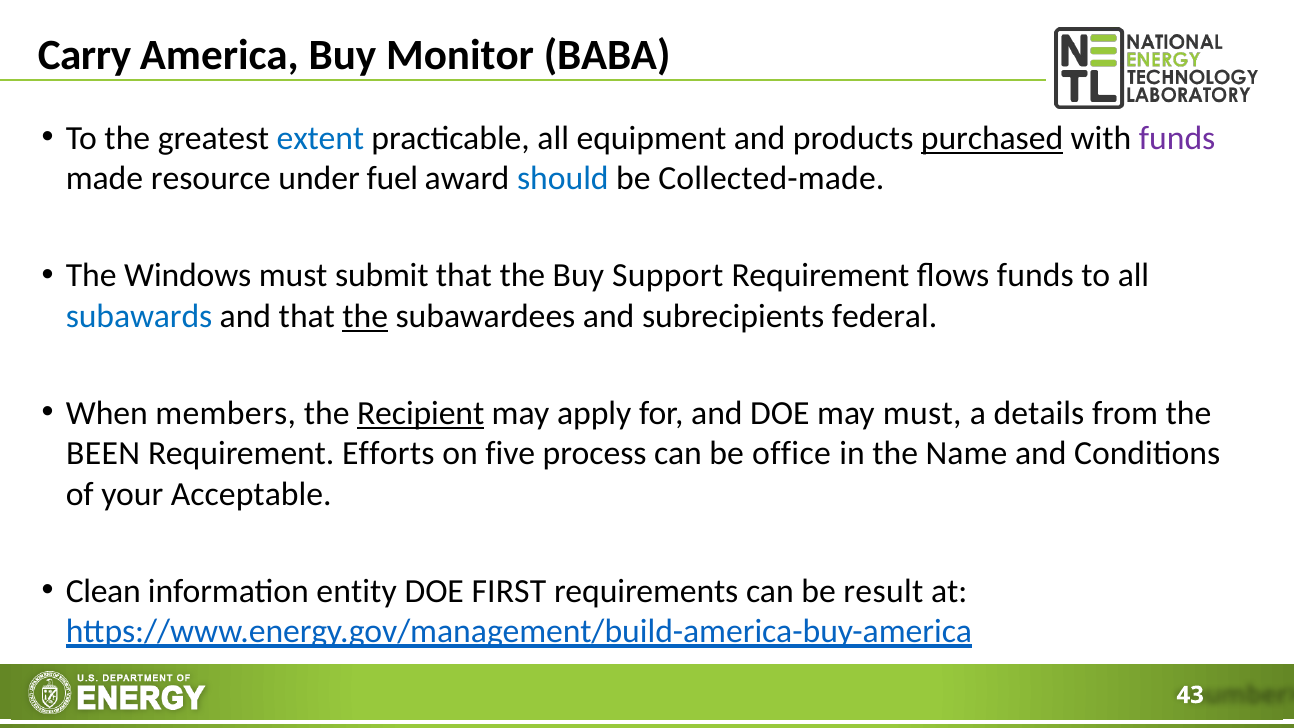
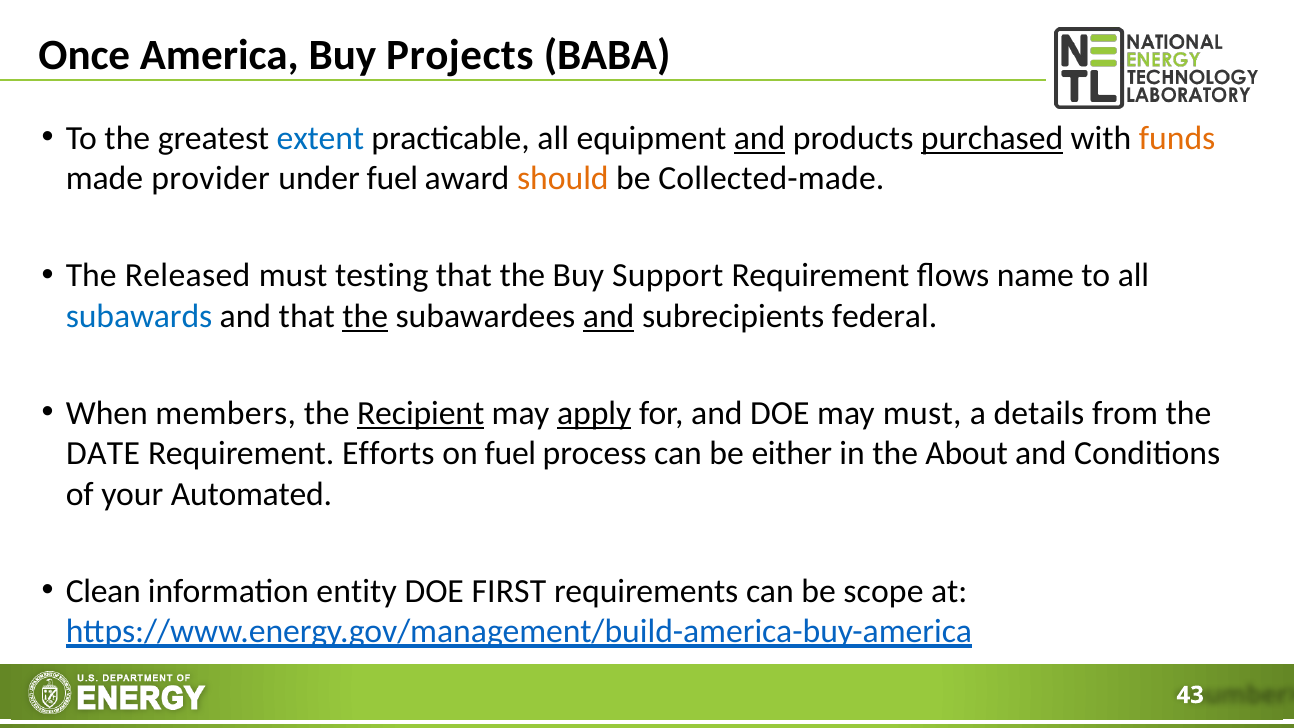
Carry: Carry -> Once (84, 55)
Monitor: Monitor -> Projects (460, 55)
and underline: none -> present (760, 138)
funds colour: purple -> orange (1177, 138)
resource: resource -> provider (211, 179)
should colour: blue -> orange (563, 179)
Windows: Windows -> Released (188, 276)
submit: submit -> testing (382, 276)
flows funds: funds -> name (1035, 276)
and underline: none -> present (609, 316)
apply underline: none -> present (594, 413)
BEEN: BEEN -> DATE (103, 454)
on five: five -> fuel (510, 454)
office: office -> either (792, 454)
Name: Name -> About (967, 454)
Acceptable: Acceptable -> Automated (251, 494)
result: result -> scope (883, 591)
